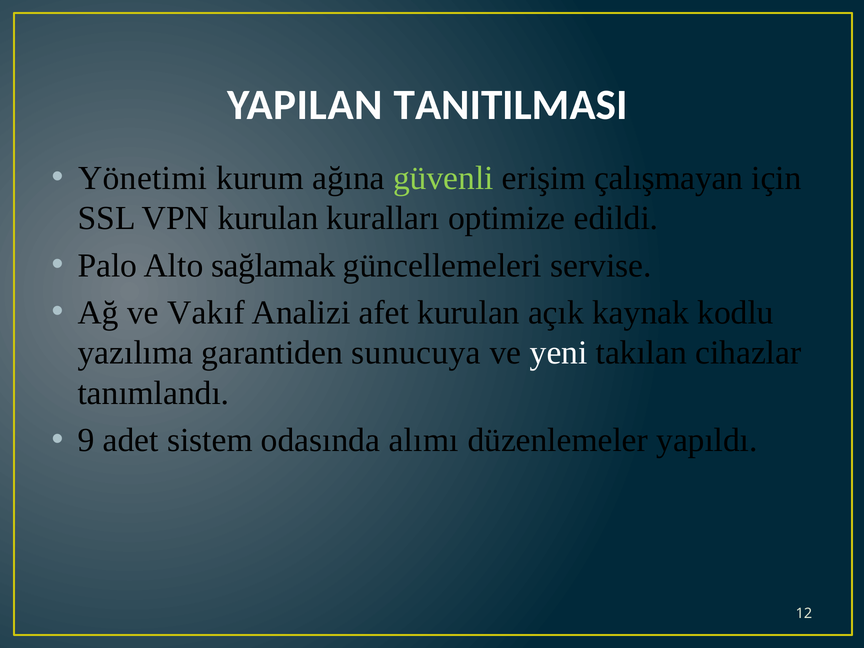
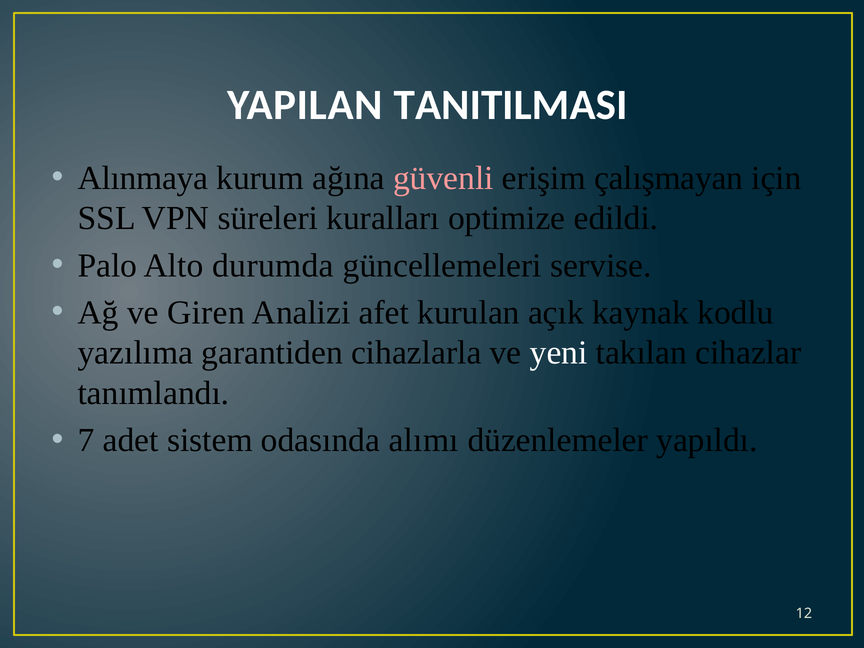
Yönetimi: Yönetimi -> Alınmaya (143, 178)
güvenli colour: light green -> pink (443, 178)
VPN kurulan: kurulan -> süreleri (268, 218)
sağlamak: sağlamak -> durumda (273, 265)
Vakıf: Vakıf -> Giren (206, 313)
sunucuya: sunucuya -> cihazlarla (416, 353)
9: 9 -> 7 (86, 440)
